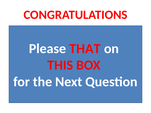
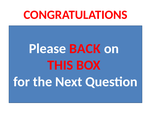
THAT: THAT -> BACK (85, 49)
